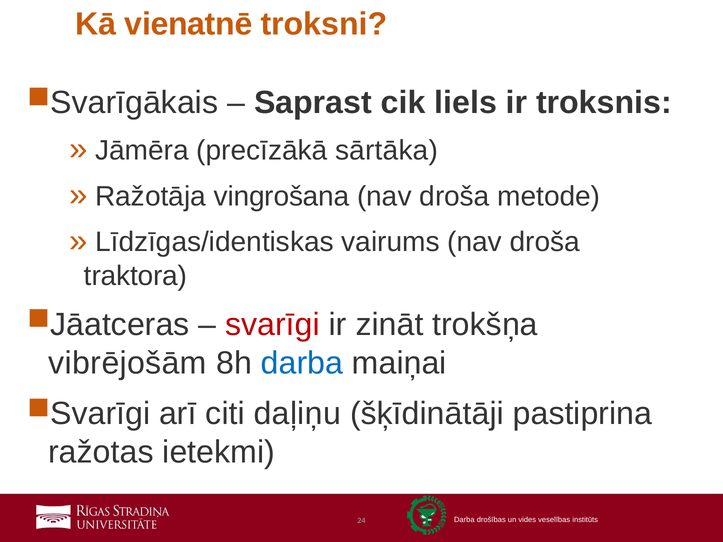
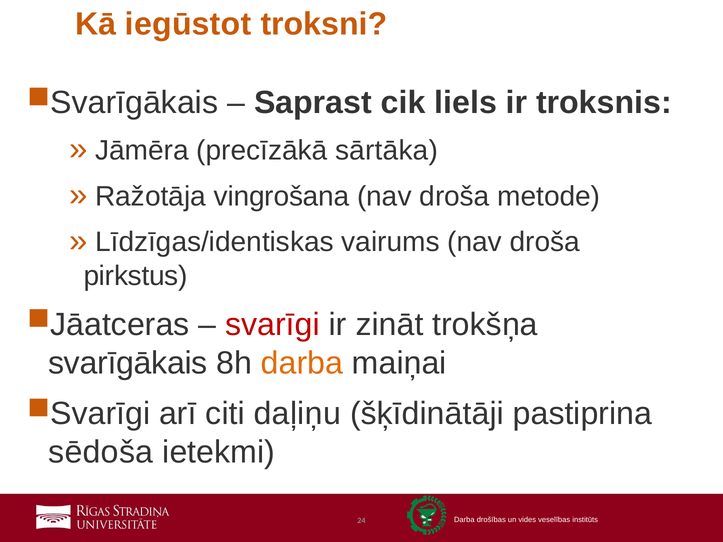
vienatnē: vienatnē -> iegūstot (188, 24)
traktora: traktora -> pirkstus (136, 276)
vibrējošām: vibrējošām -> svarīgākais (128, 363)
darba colour: blue -> orange (302, 363)
ražotas: ražotas -> sēdoša (101, 452)
